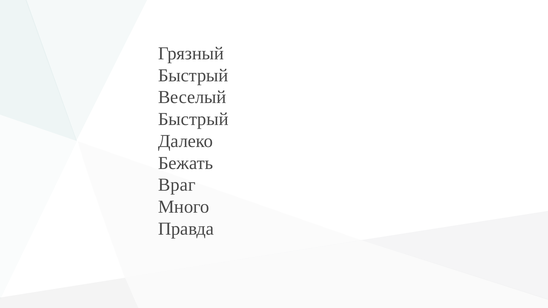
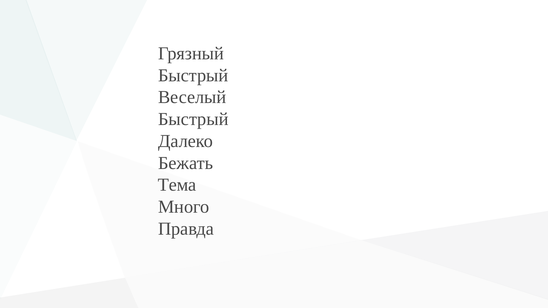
Враг: Враг -> Тема (177, 185)
